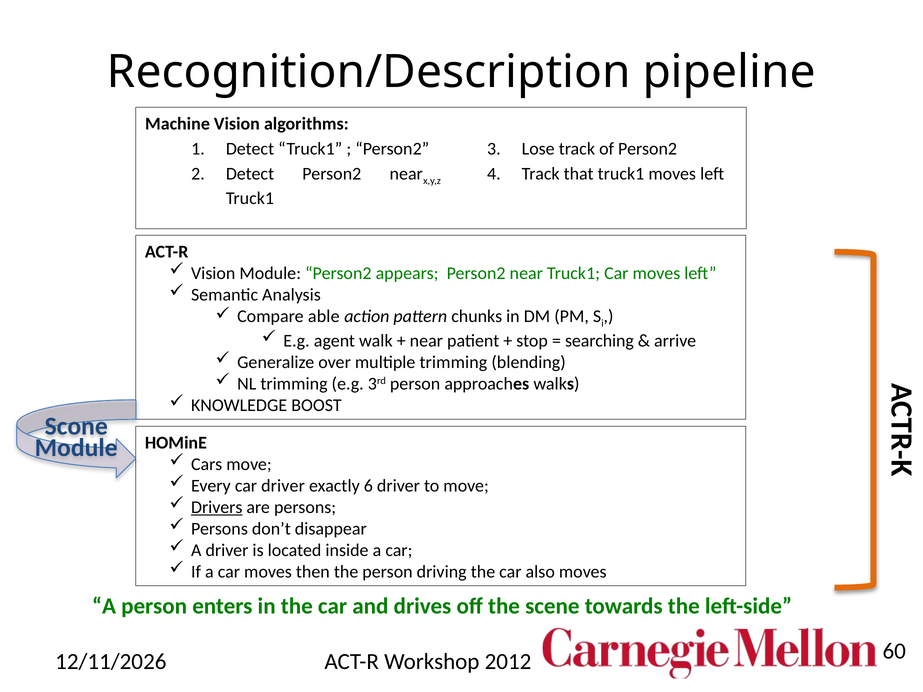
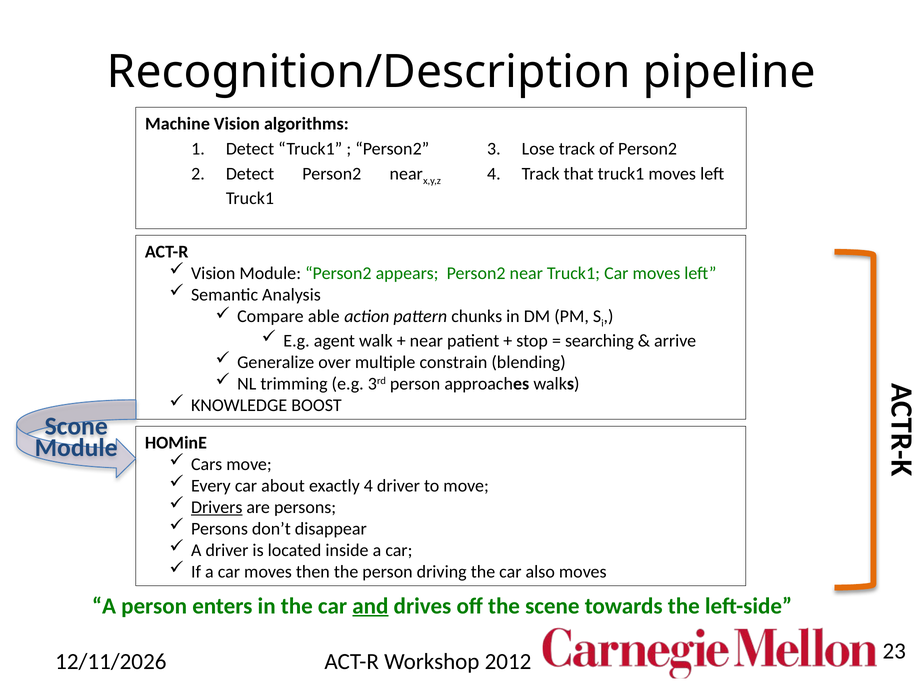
multiple trimming: trimming -> constrain (453, 363)
car driver: driver -> about (283, 486)
exactly 6: 6 -> 4 (368, 486)
and underline: none -> present (370, 606)
60: 60 -> 23 (894, 651)
